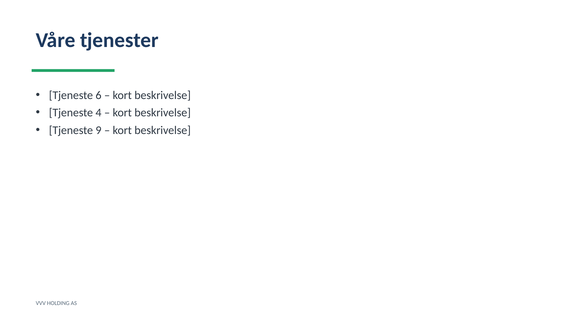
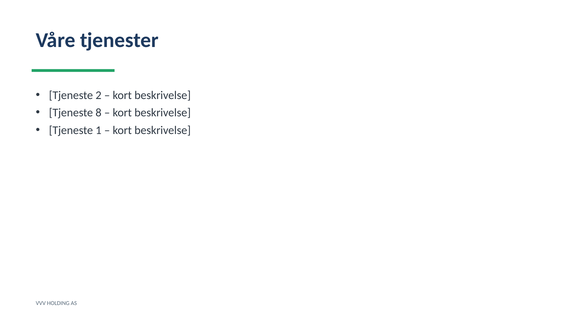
6: 6 -> 2 (99, 95)
4: 4 -> 8 (99, 113)
9: 9 -> 1 (99, 130)
